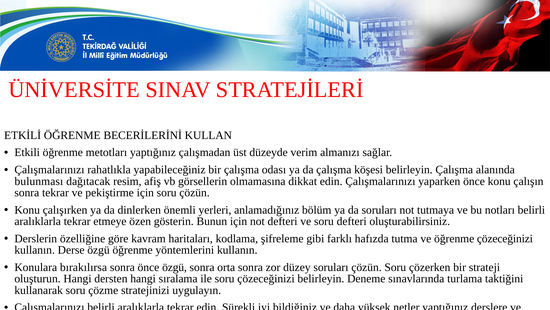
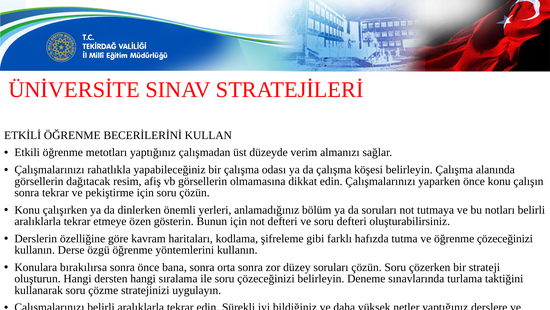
bulunması: bulunması -> görsellerin (39, 181)
önce özgü: özgü -> bana (174, 267)
